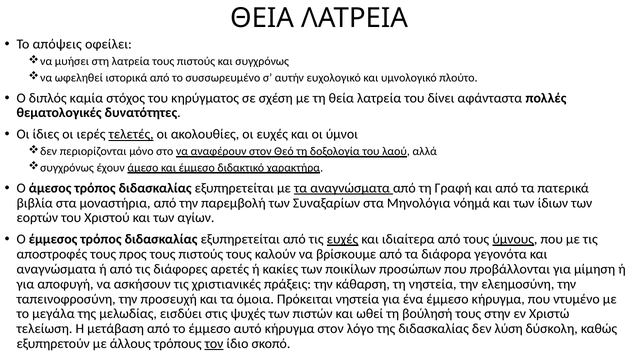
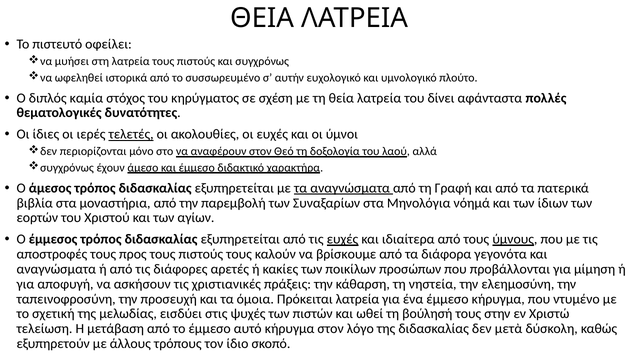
απόψεις: απόψεις -> πιστευτό (57, 44)
Πρόκειται νηστεία: νηστεία -> λατρεία (357, 299)
μεγάλα: μεγάλα -> σχετική (53, 314)
λύση: λύση -> μετὰ (509, 329)
τον underline: present -> none (214, 344)
